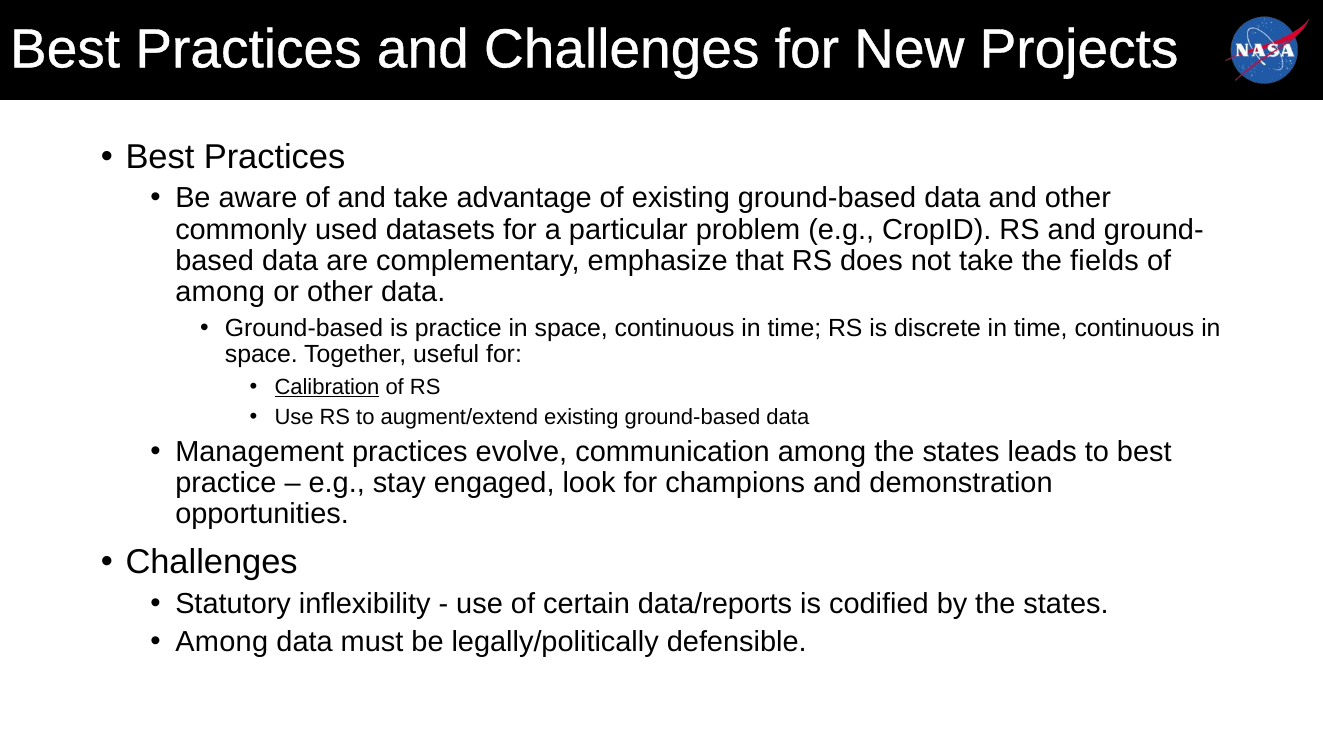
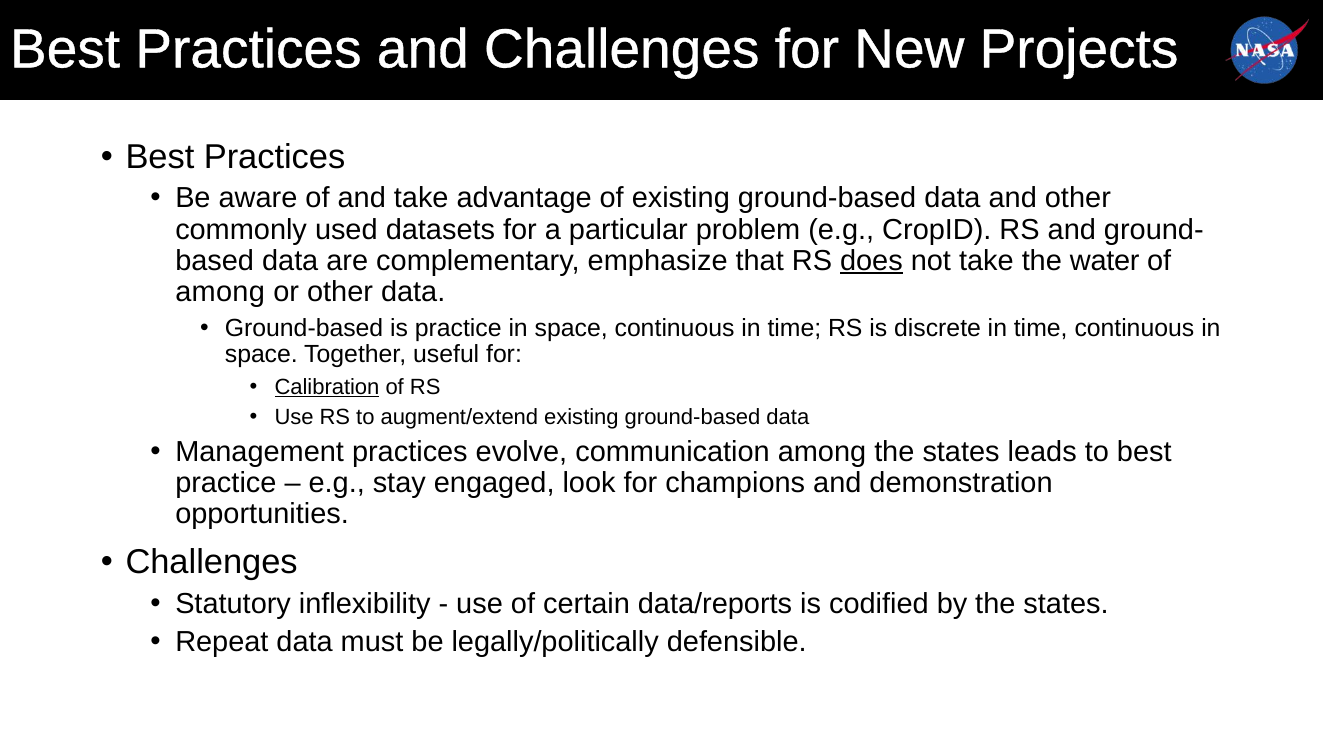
does underline: none -> present (871, 261)
fields: fields -> water (1105, 261)
Among: Among -> Repeat (222, 642)
